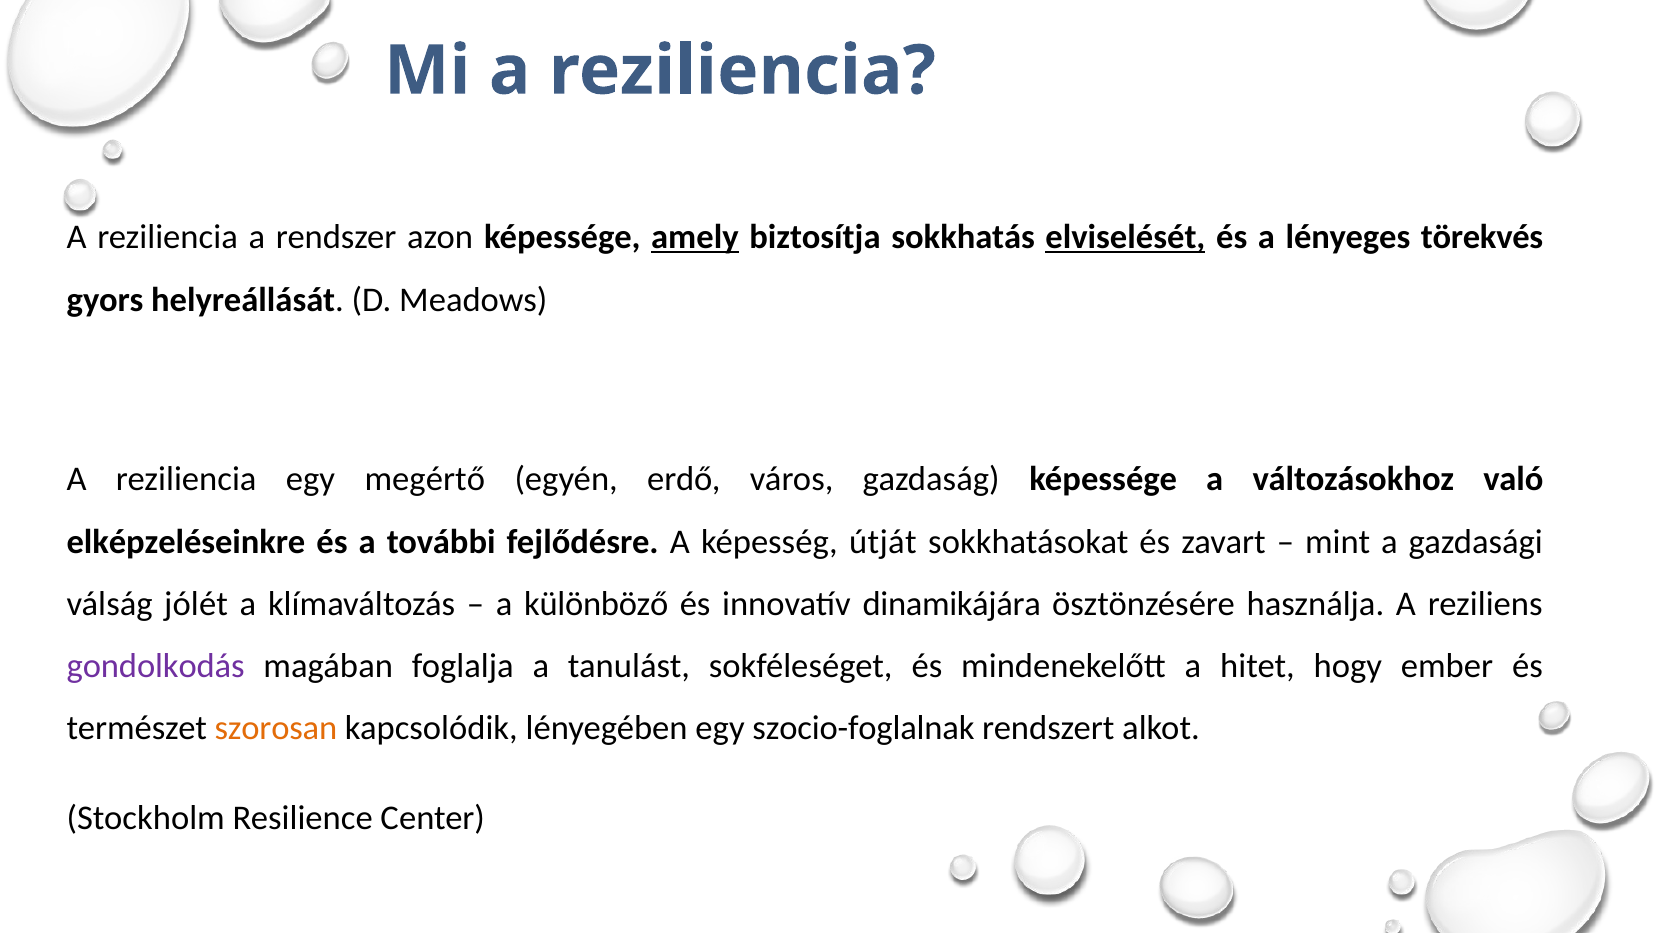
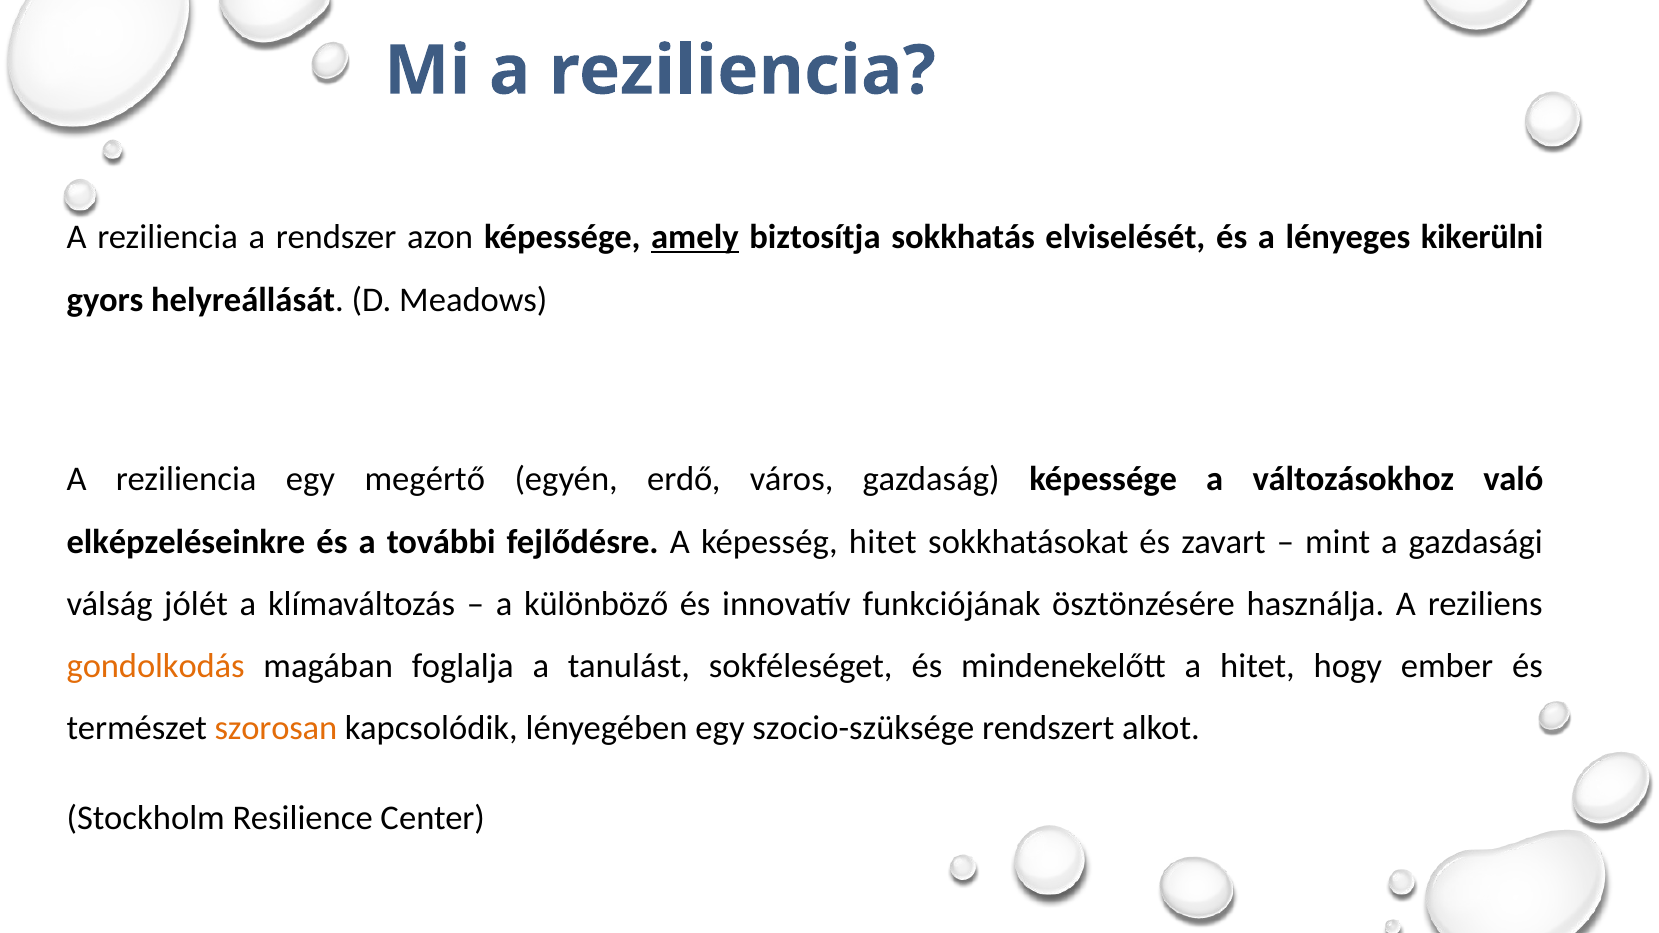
elviselését underline: present -> none (1125, 238)
törekvés: törekvés -> kikerülni (1482, 238)
képesség útját: útját -> hitet (883, 542)
dinamikájára: dinamikájára -> funkciójának (952, 604)
gondolkodás colour: purple -> orange (156, 666)
szocio-foglalnak: szocio-foglalnak -> szocio-szüksége (863, 728)
